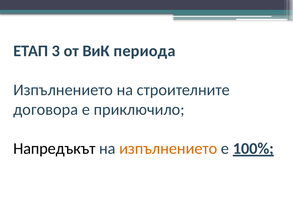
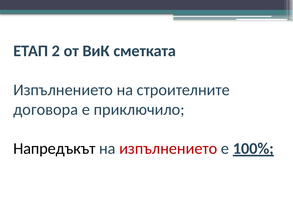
3: 3 -> 2 (56, 51)
периода: периода -> сметката (145, 51)
изпълнението colour: orange -> red (168, 148)
